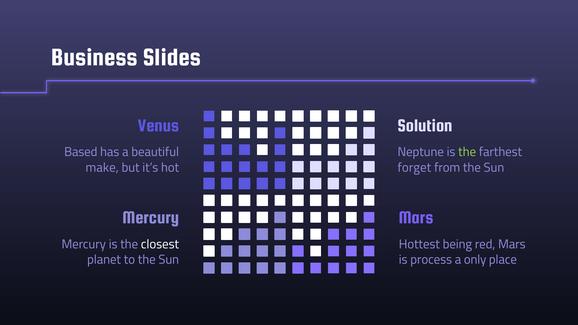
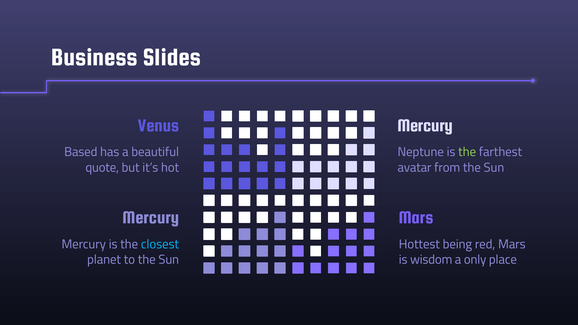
Solution: Solution -> Mercury (425, 125)
make: make -> quote (102, 168)
forget: forget -> avatar (415, 168)
closest colour: white -> light blue (160, 244)
process: process -> wisdom (431, 260)
